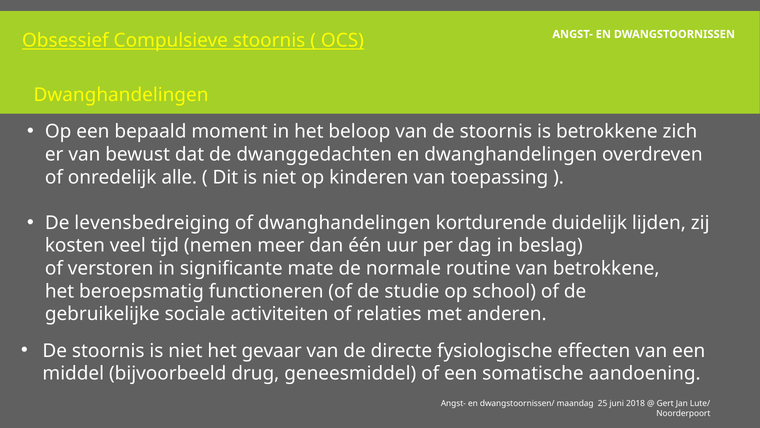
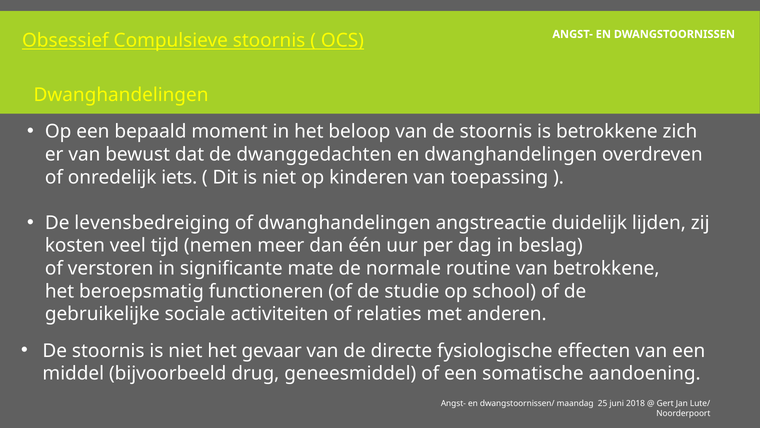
alle: alle -> iets (179, 177)
kortdurende: kortdurende -> angstreactie (491, 223)
